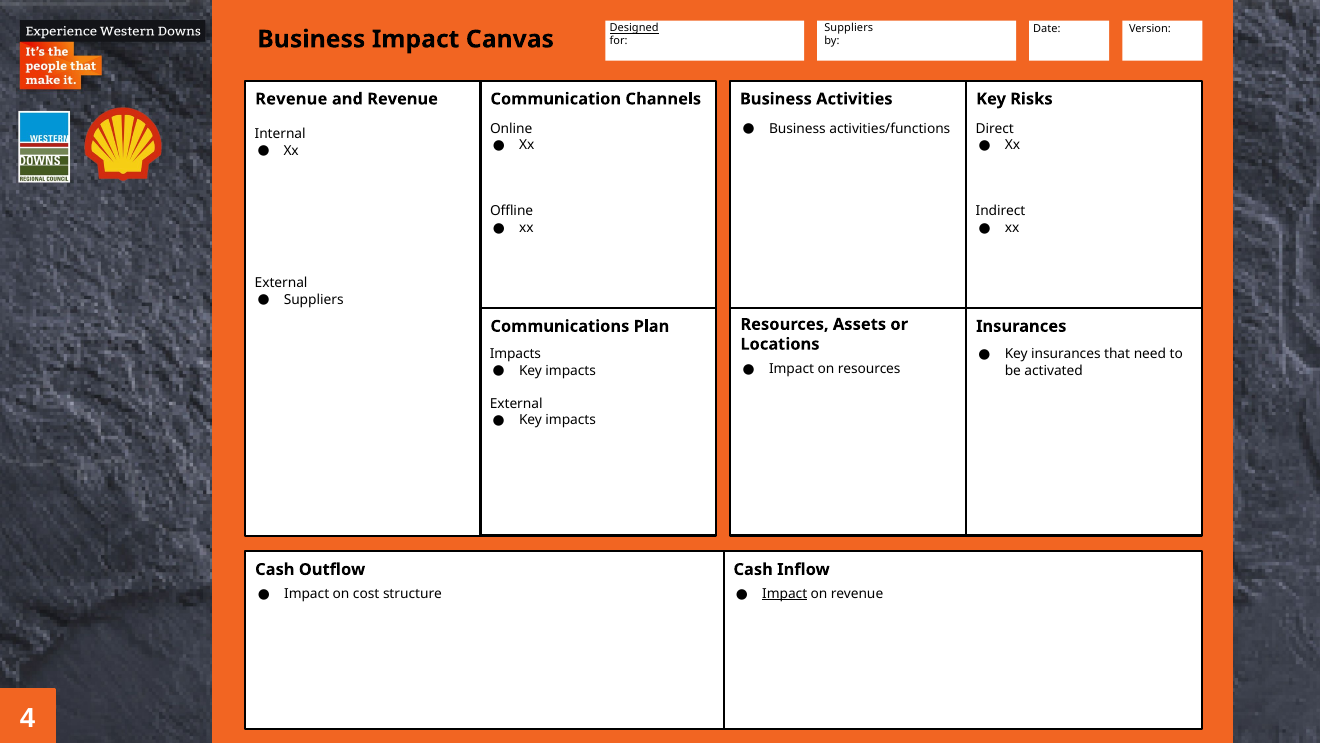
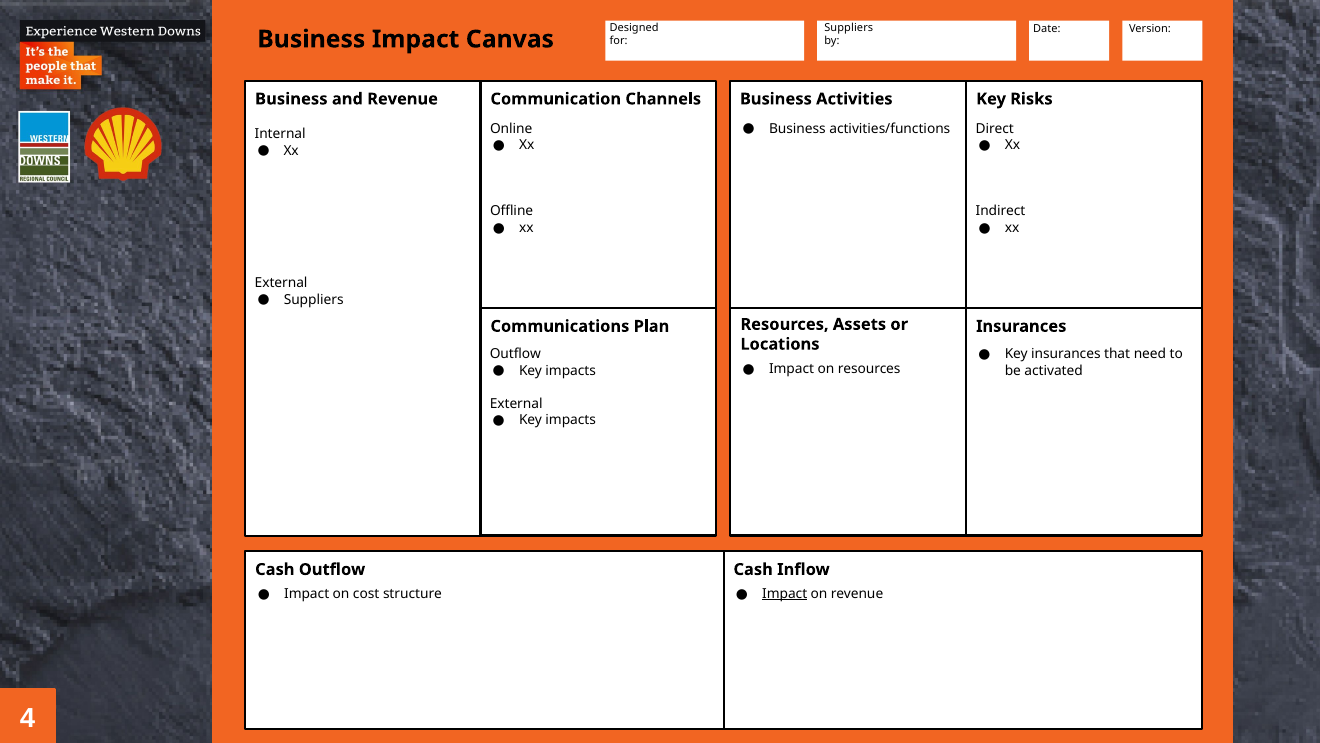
Designed underline: present -> none (634, 28)
Revenue: Revenue -> Business (291, 99)
Impacts: Impacts -> Outflow (515, 354)
